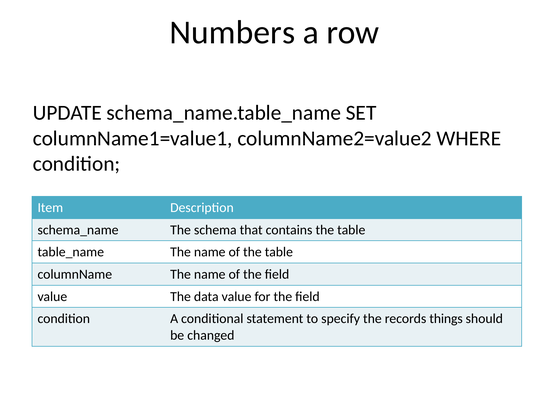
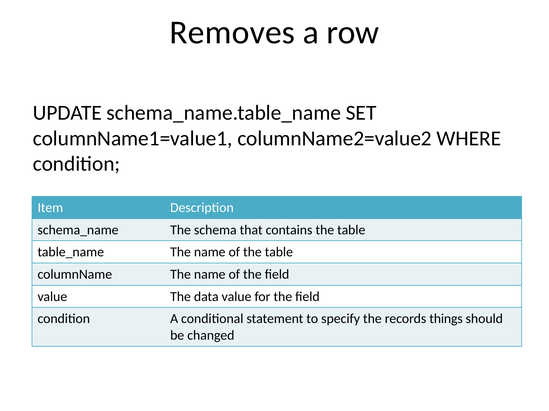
Numbers: Numbers -> Removes (232, 32)
